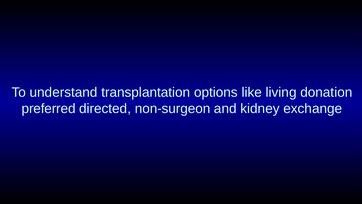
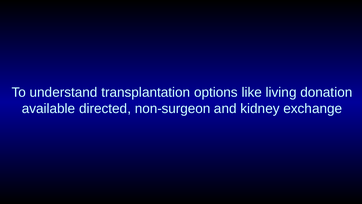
preferred: preferred -> available (49, 108)
